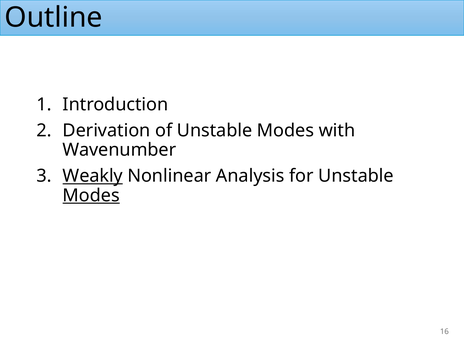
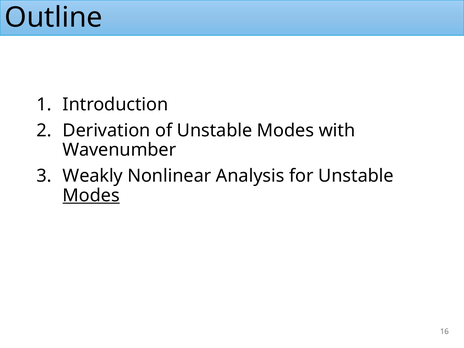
Weakly underline: present -> none (93, 176)
